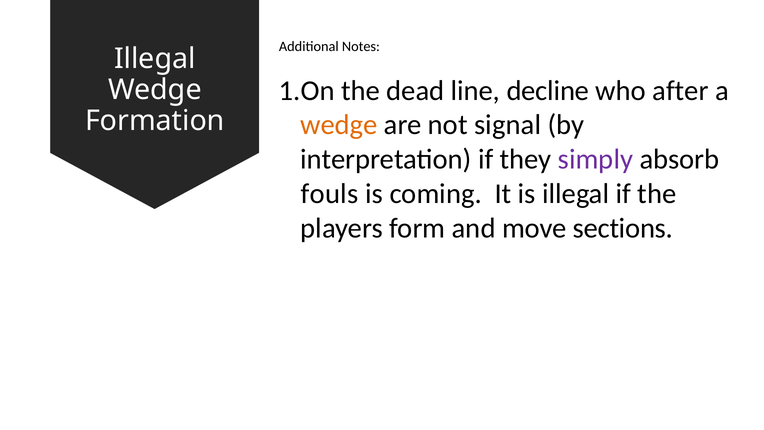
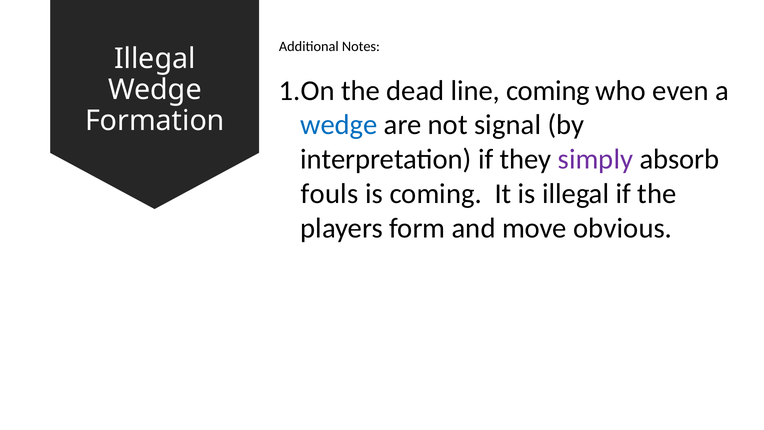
line decline: decline -> coming (548, 91)
after: after -> even (681, 91)
wedge colour: orange -> blue (339, 125)
sections: sections -> obvious (623, 228)
